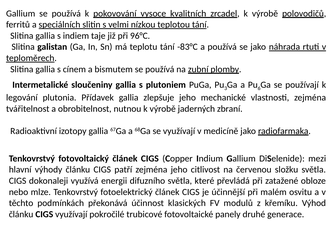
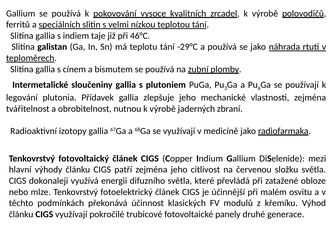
96°C: 96°C -> 46°C (140, 36)
-83°C: -83°C -> -29°C (187, 47)
